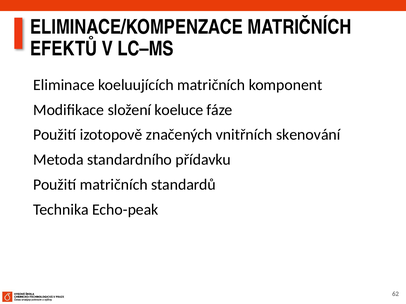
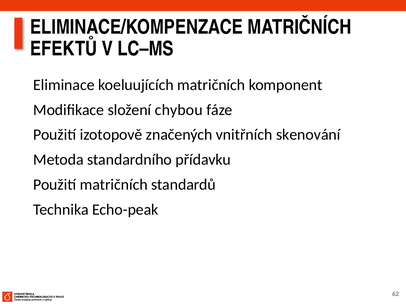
koeluce: koeluce -> chybou (179, 110)
